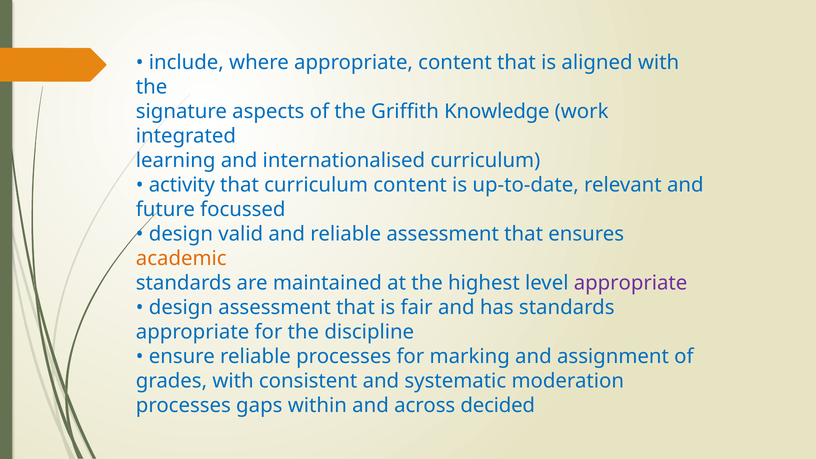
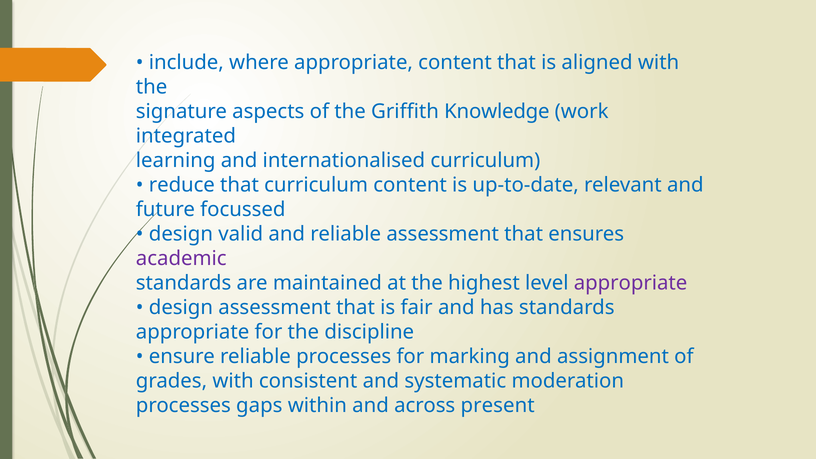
activity: activity -> reduce (182, 185)
academic colour: orange -> purple (181, 258)
decided: decided -> present (498, 405)
